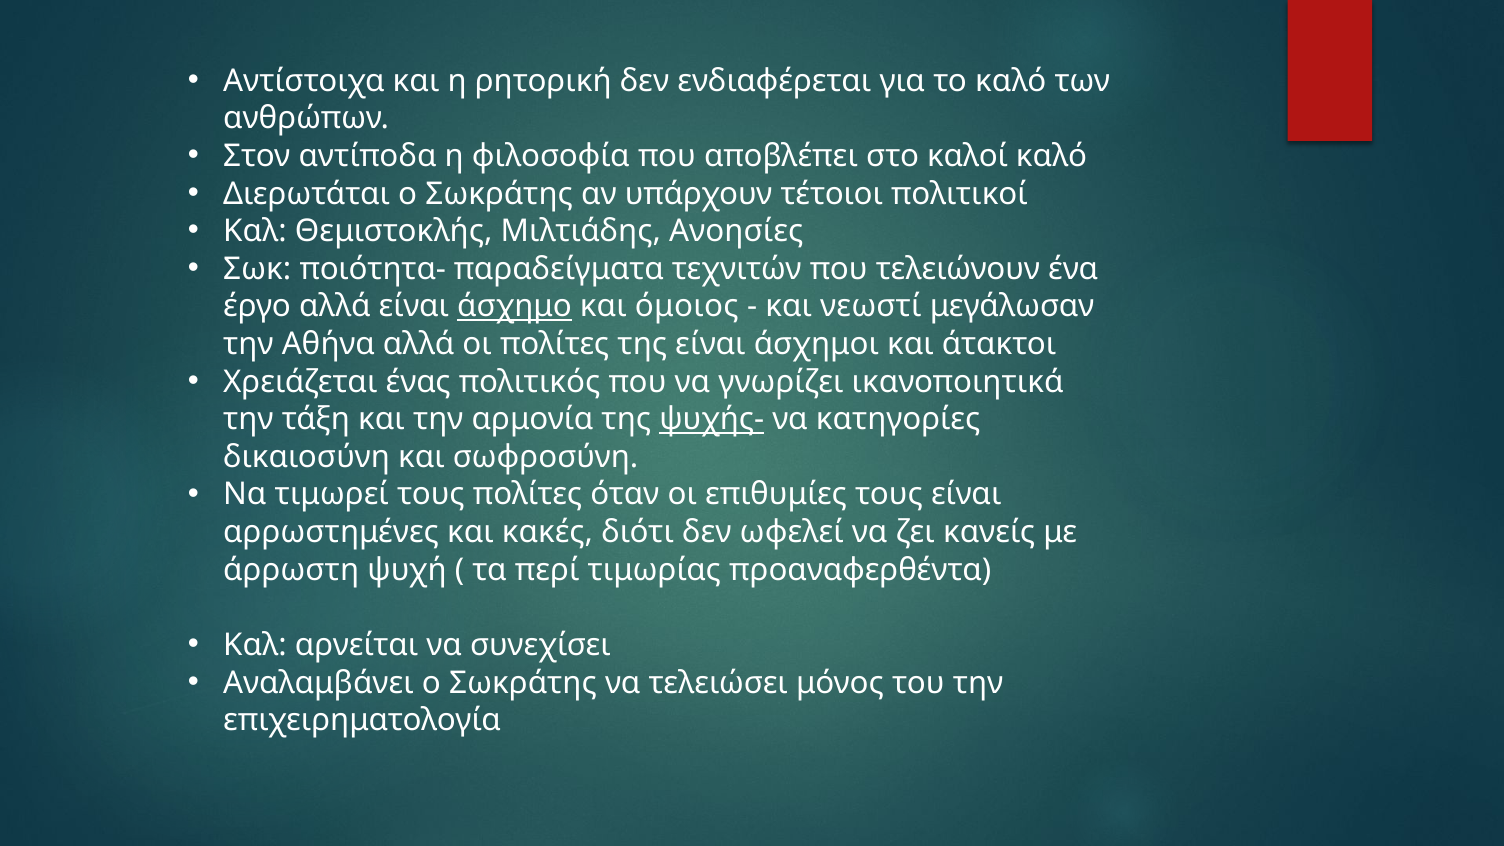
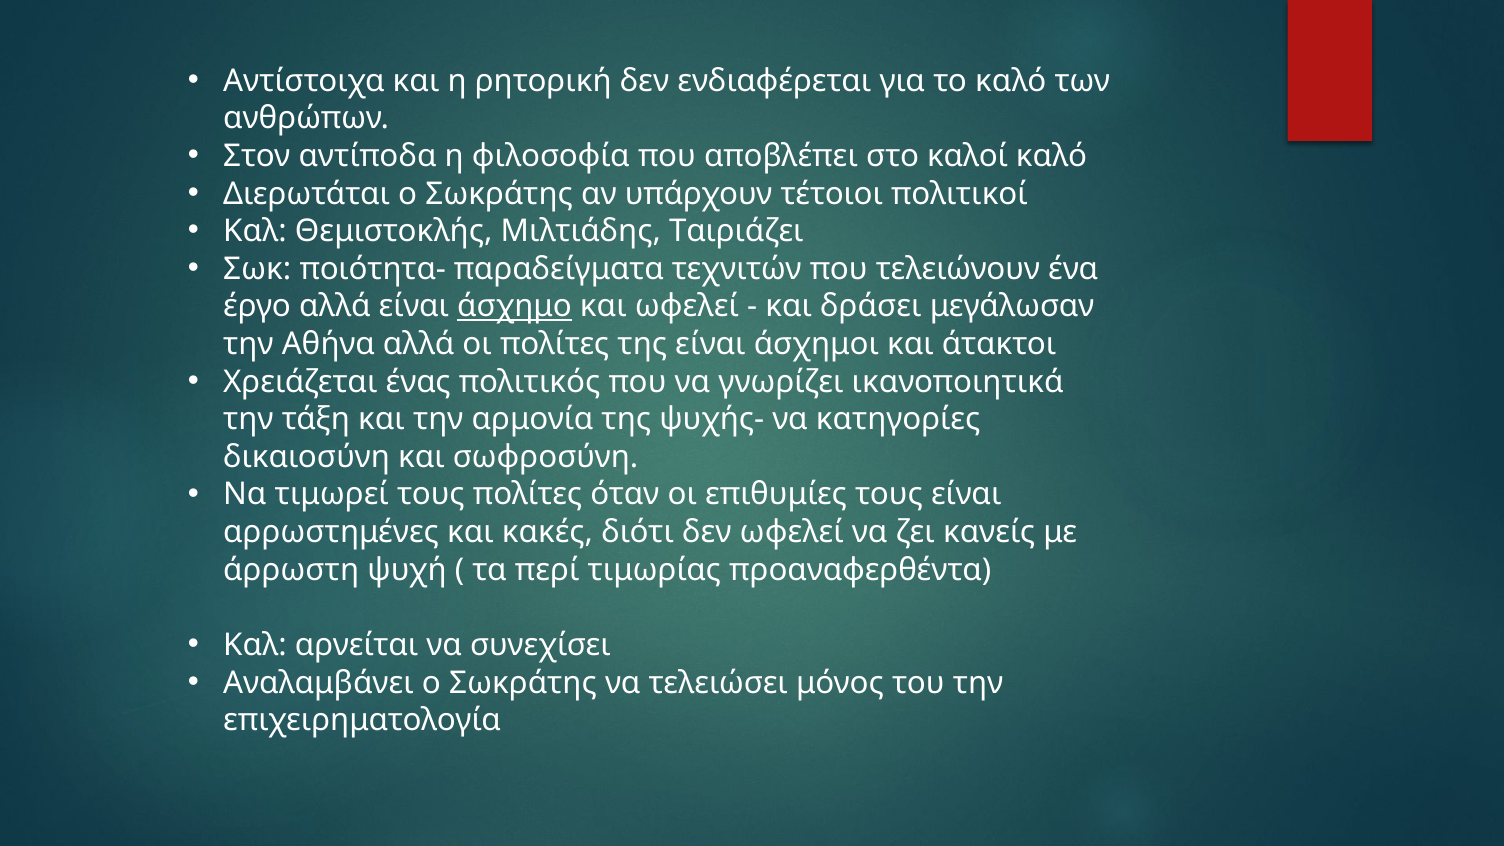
Ανοησίες: Ανοησίες -> Ταιριάζει (736, 231)
και όμοιος: όμοιος -> ωφελεί (687, 307)
νεωστί: νεωστί -> δράσει (871, 307)
ψυχής- underline: present -> none (712, 419)
